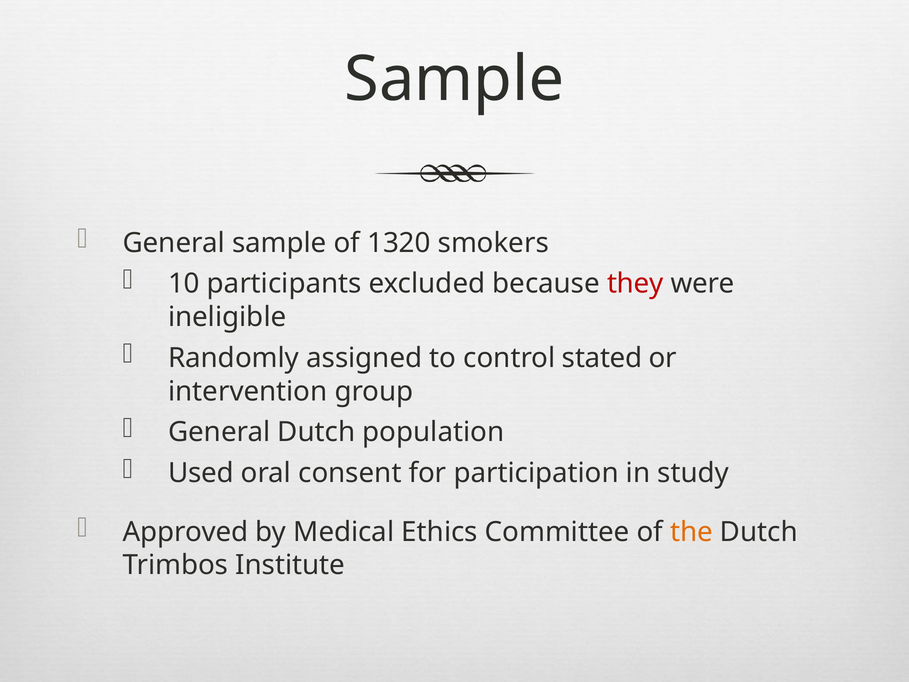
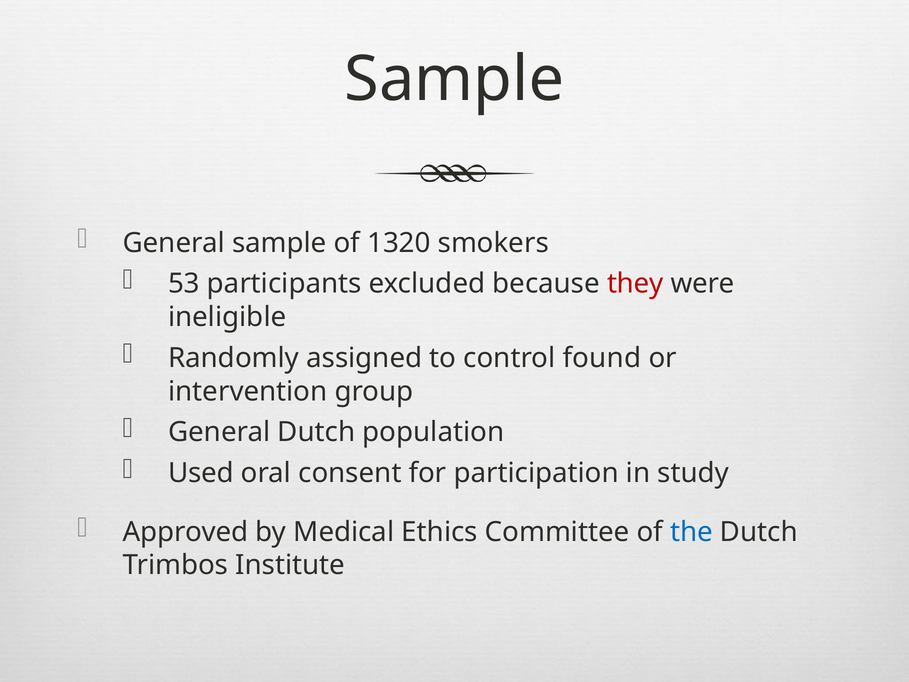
10: 10 -> 53 (184, 284)
stated: stated -> found (602, 358)
the colour: orange -> blue (691, 532)
